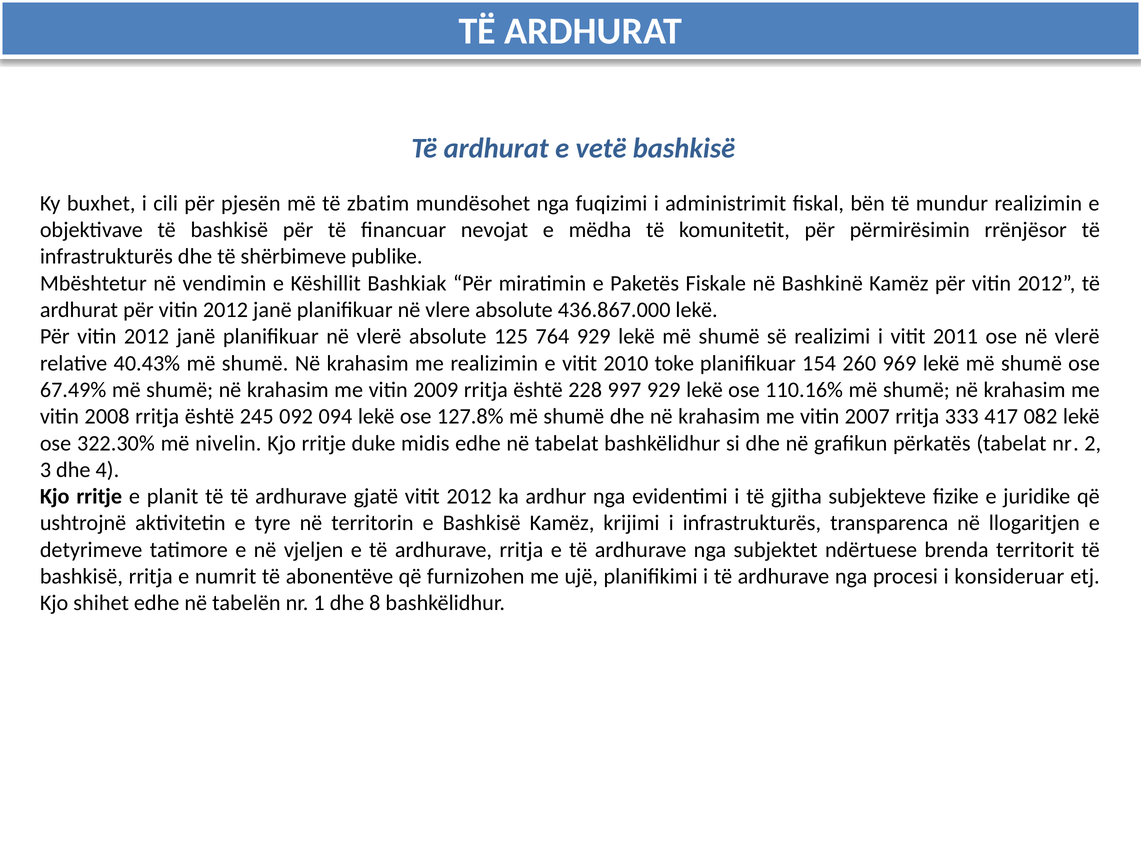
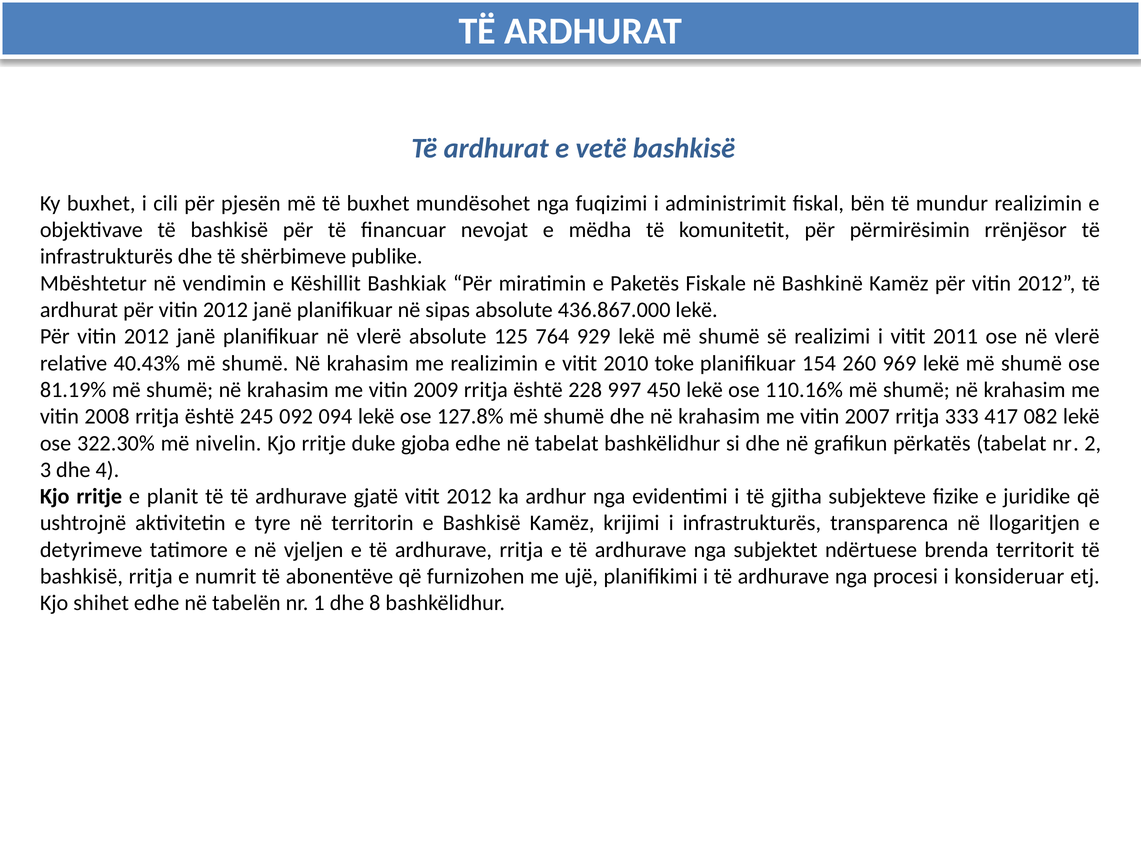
të zbatim: zbatim -> buxhet (378, 203)
vlere: vlere -> sipas (448, 310)
67.49%: 67.49% -> 81.19% (73, 390)
997 929: 929 -> 450 (664, 390)
midis: midis -> gjoba (425, 443)
